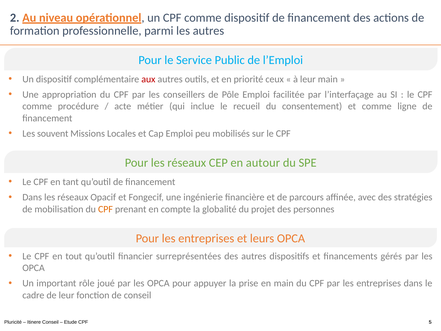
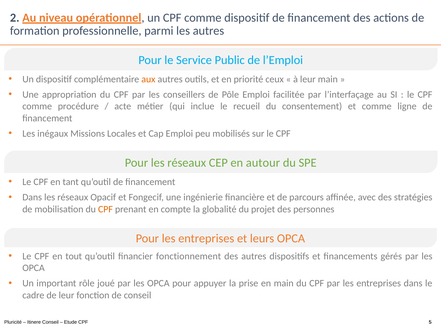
aux colour: red -> orange (148, 79)
souvent: souvent -> inégaux (53, 134)
surreprésentées: surreprésentées -> fonctionnement (189, 256)
